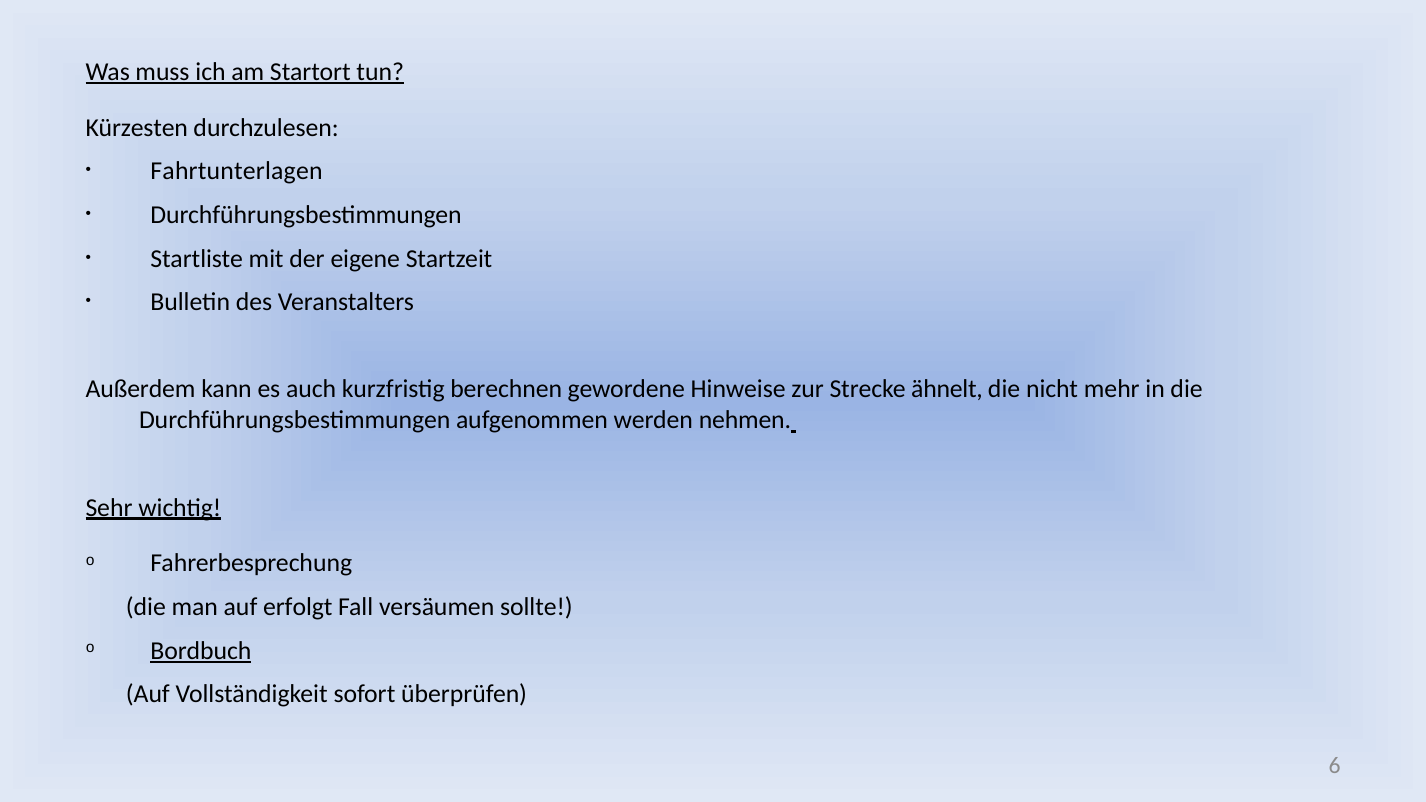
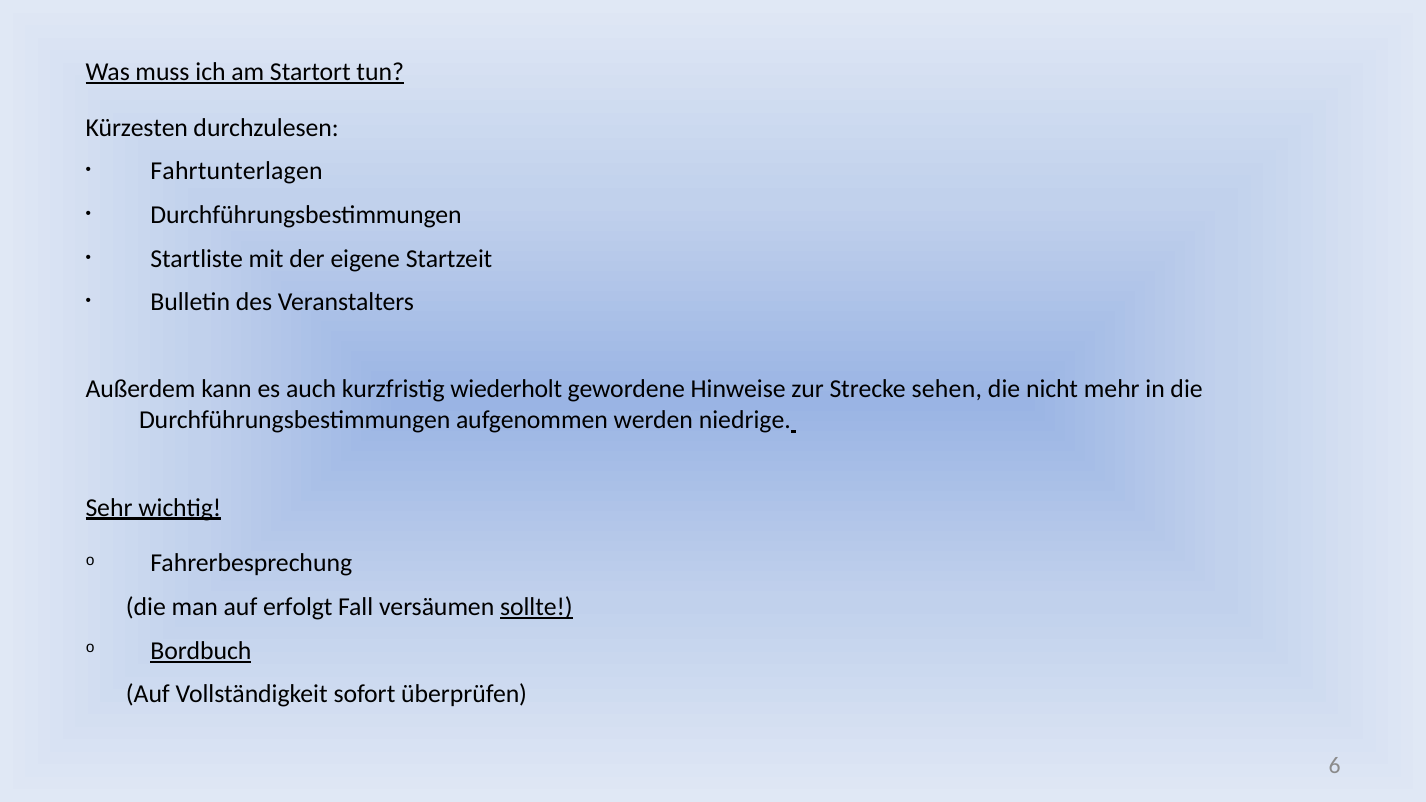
berechnen: berechnen -> wiederholt (506, 389)
ähnelt: ähnelt -> sehen (947, 389)
nehmen: nehmen -> niedrige (745, 420)
sollte underline: none -> present (536, 607)
